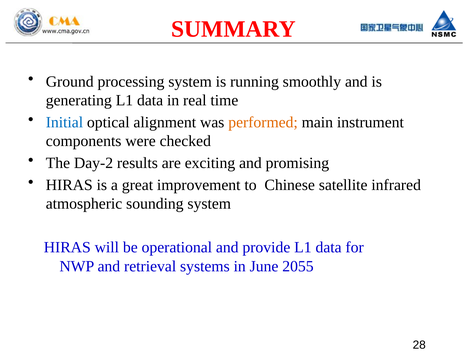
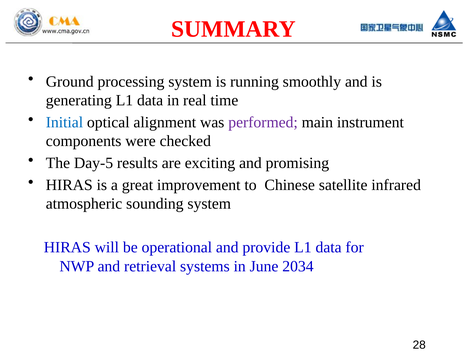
performed colour: orange -> purple (263, 122)
Day-2: Day-2 -> Day-5 (94, 163)
2055: 2055 -> 2034 (298, 267)
